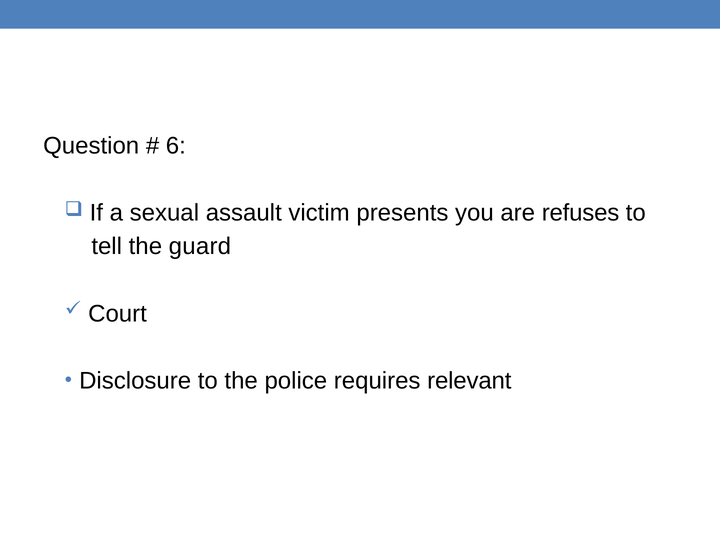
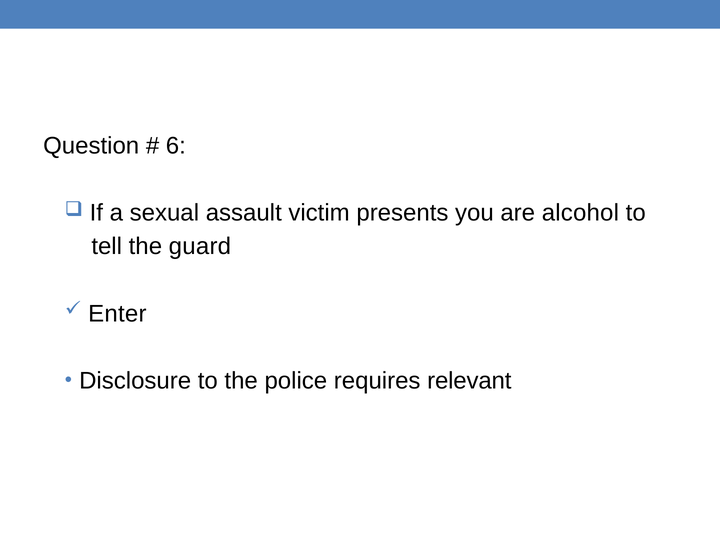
refuses: refuses -> alcohol (580, 213)
Court: Court -> Enter (117, 314)
